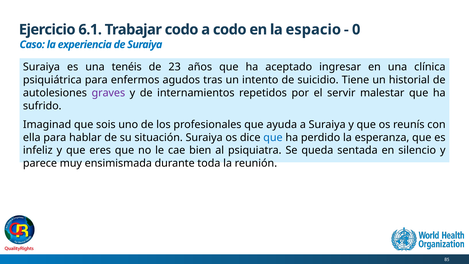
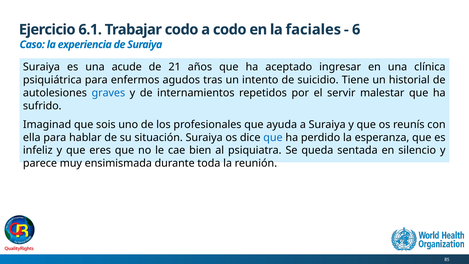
espacio: espacio -> faciales (313, 30)
0: 0 -> 6 (356, 30)
tenéis: tenéis -> acude (127, 67)
23: 23 -> 21 (175, 67)
graves colour: purple -> blue (108, 93)
